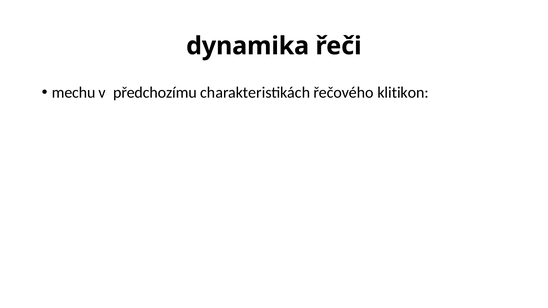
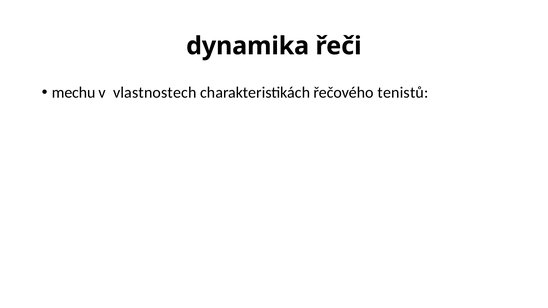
předchozímu: předchozímu -> vlastnostech (155, 93)
klitikon: klitikon -> tenistů (403, 93)
